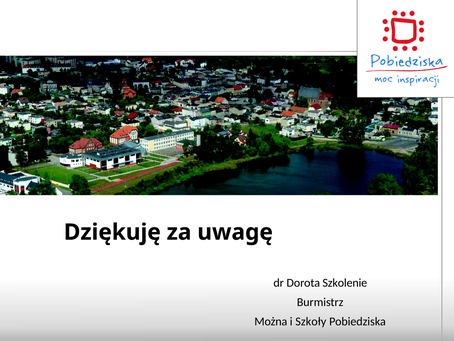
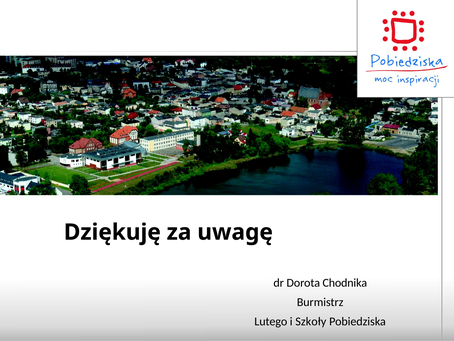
Szkolenie: Szkolenie -> Chodnika (345, 282)
Można: Można -> Lutego (271, 321)
